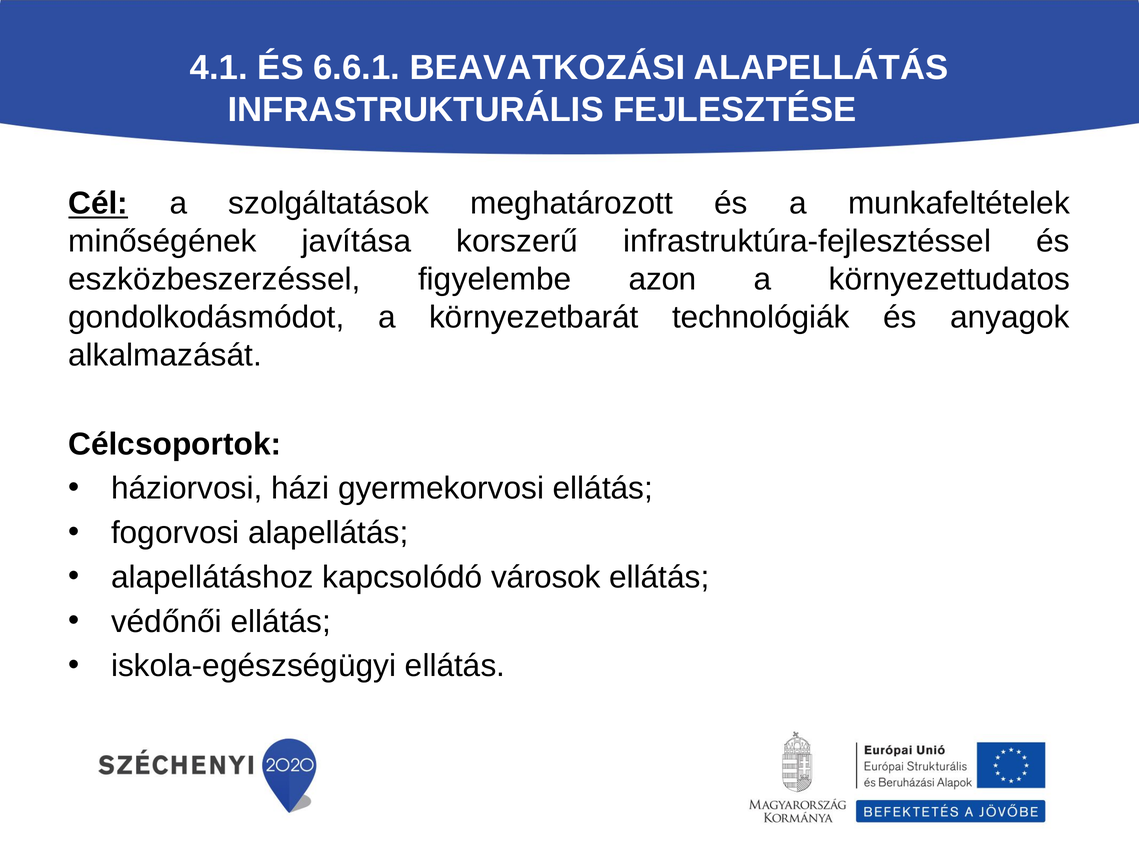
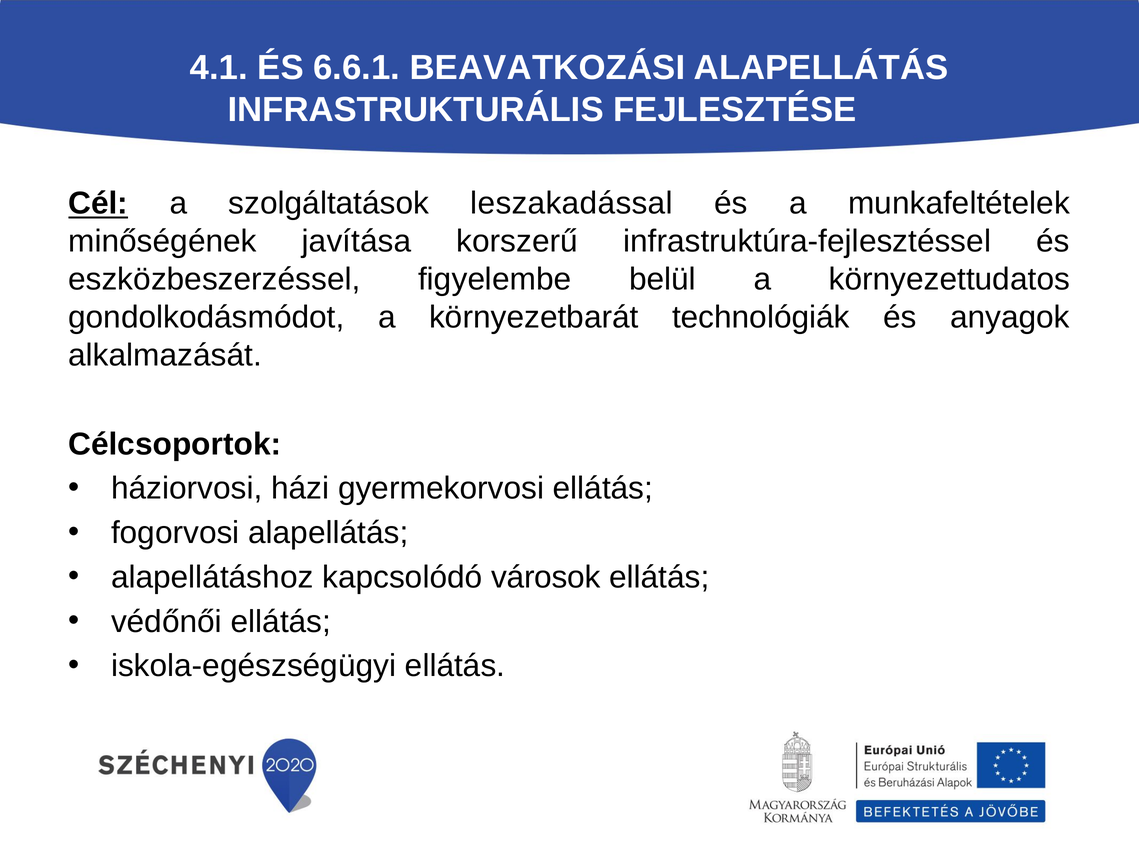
meghatározott: meghatározott -> leszakadással (572, 204)
azon: azon -> belül (662, 280)
